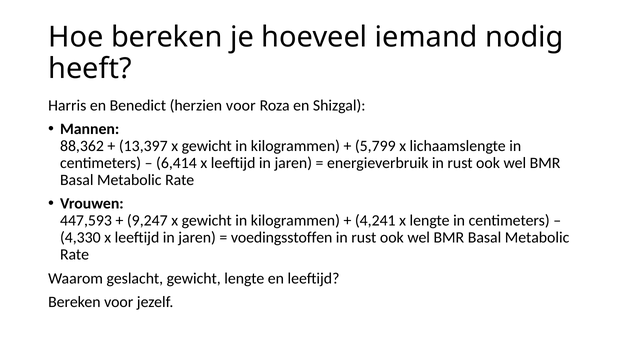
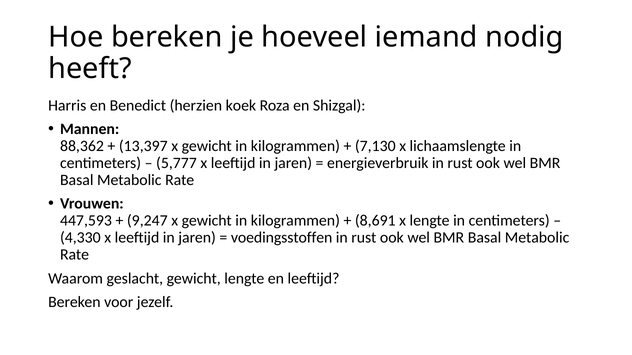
herzien voor: voor -> koek (241, 105)
5,799: 5,799 -> 7,130 (375, 146)
6,414: 6,414 -> 5,777 (176, 163)
4,241: 4,241 -> 8,691 (375, 221)
